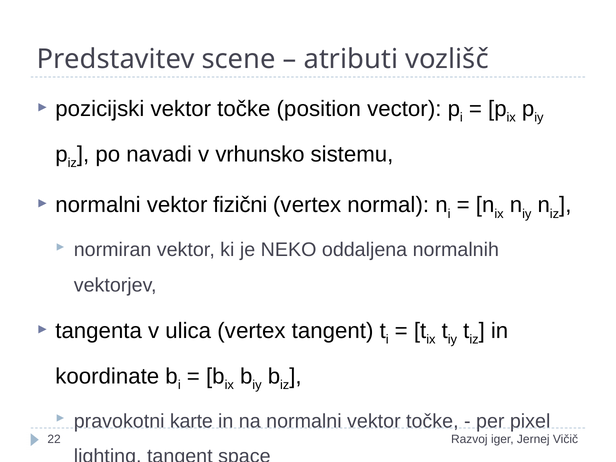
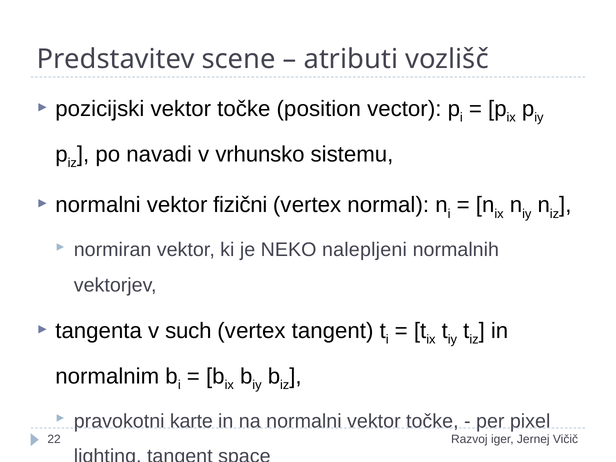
oddaljena: oddaljena -> nalepljeni (364, 250)
v ulica: ulica -> such (188, 331)
koordinate: koordinate -> normalnim (107, 376)
